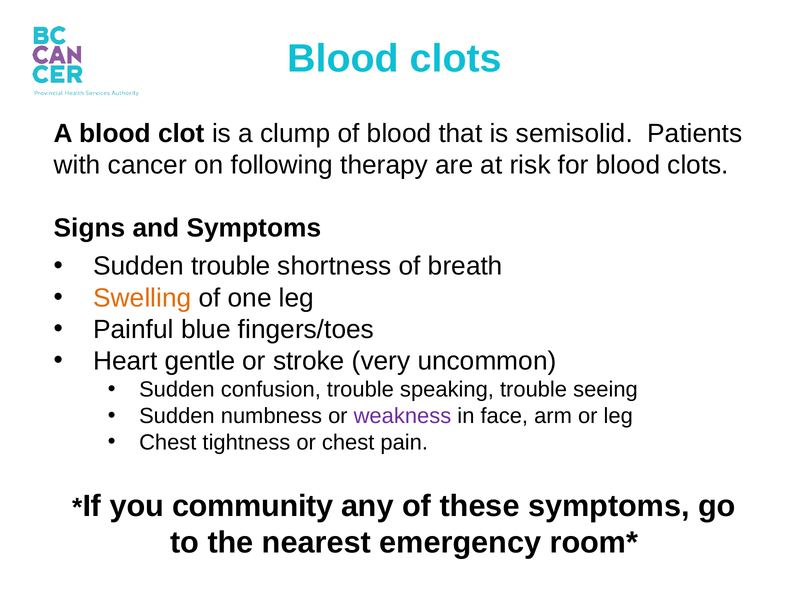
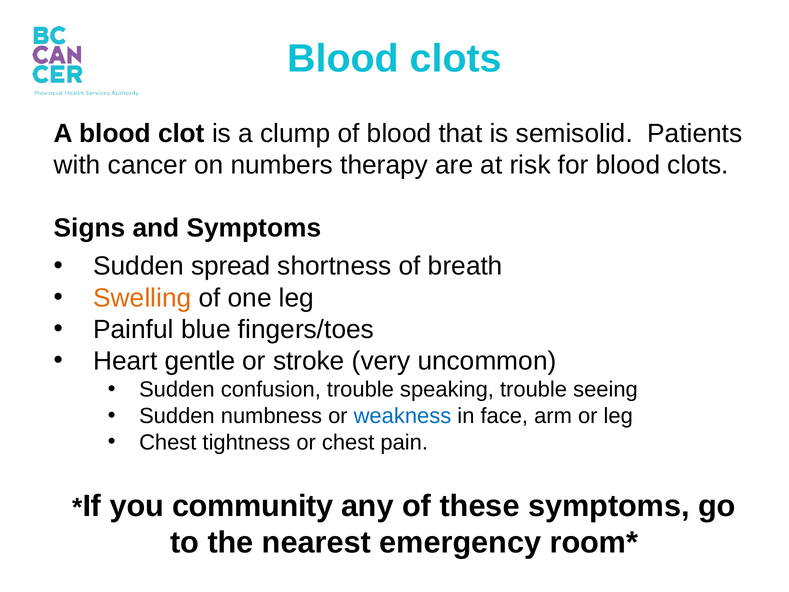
following: following -> numbers (282, 165)
Sudden trouble: trouble -> spread (231, 266)
weakness colour: purple -> blue (402, 416)
